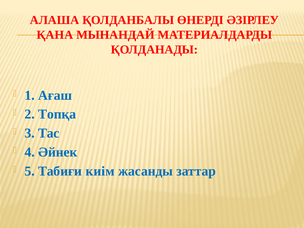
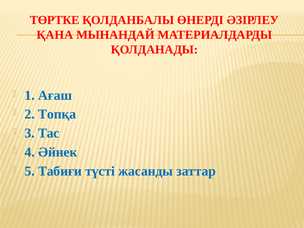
АЛАША: АЛАША -> ТӨРТКЕ (55, 20)
киім: киім -> түсті (100, 171)
